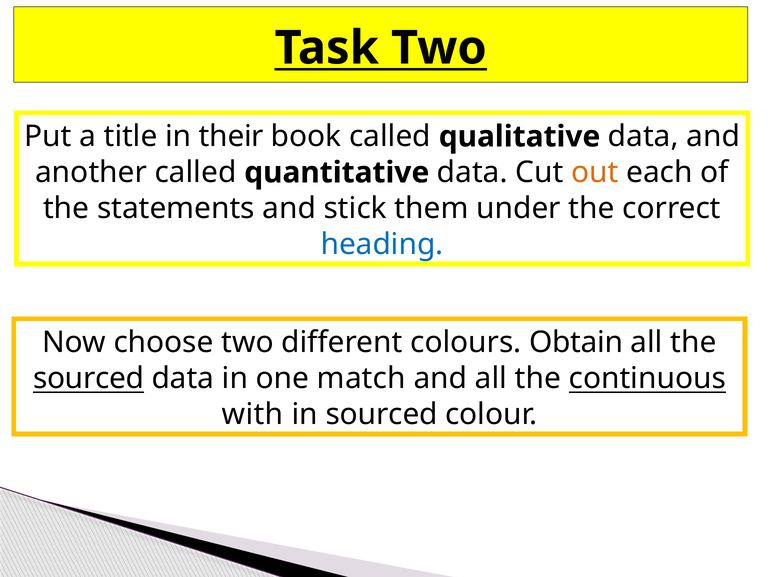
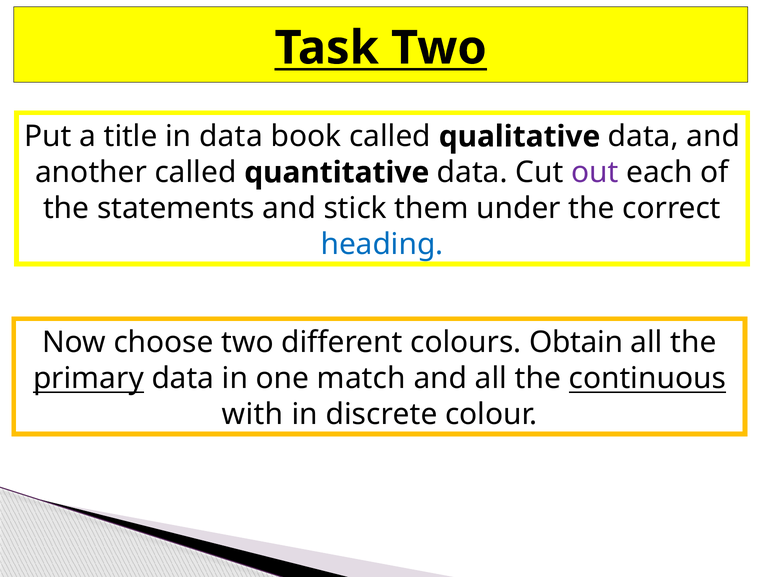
in their: their -> data (231, 137)
out colour: orange -> purple (595, 172)
sourced: sourced -> primary (88, 378)
in sourced: sourced -> discrete (382, 414)
